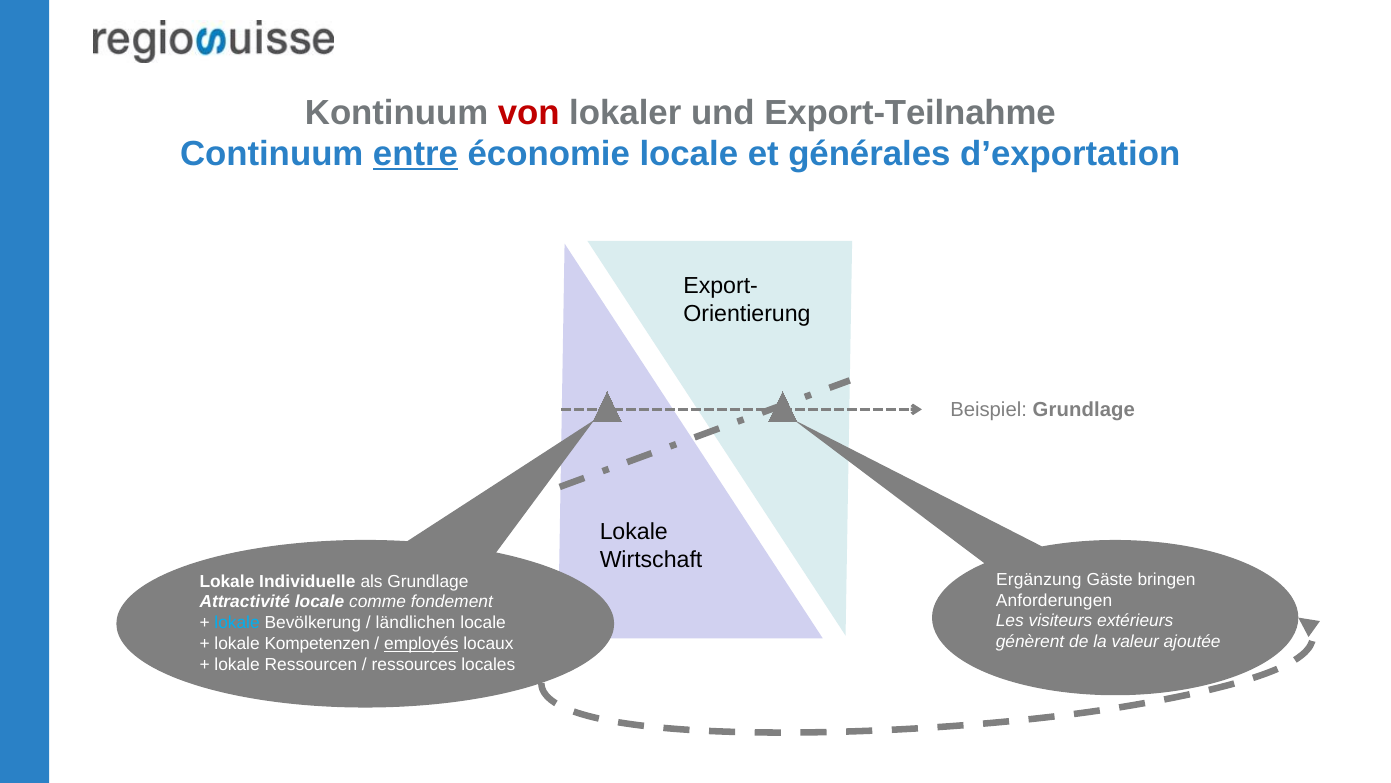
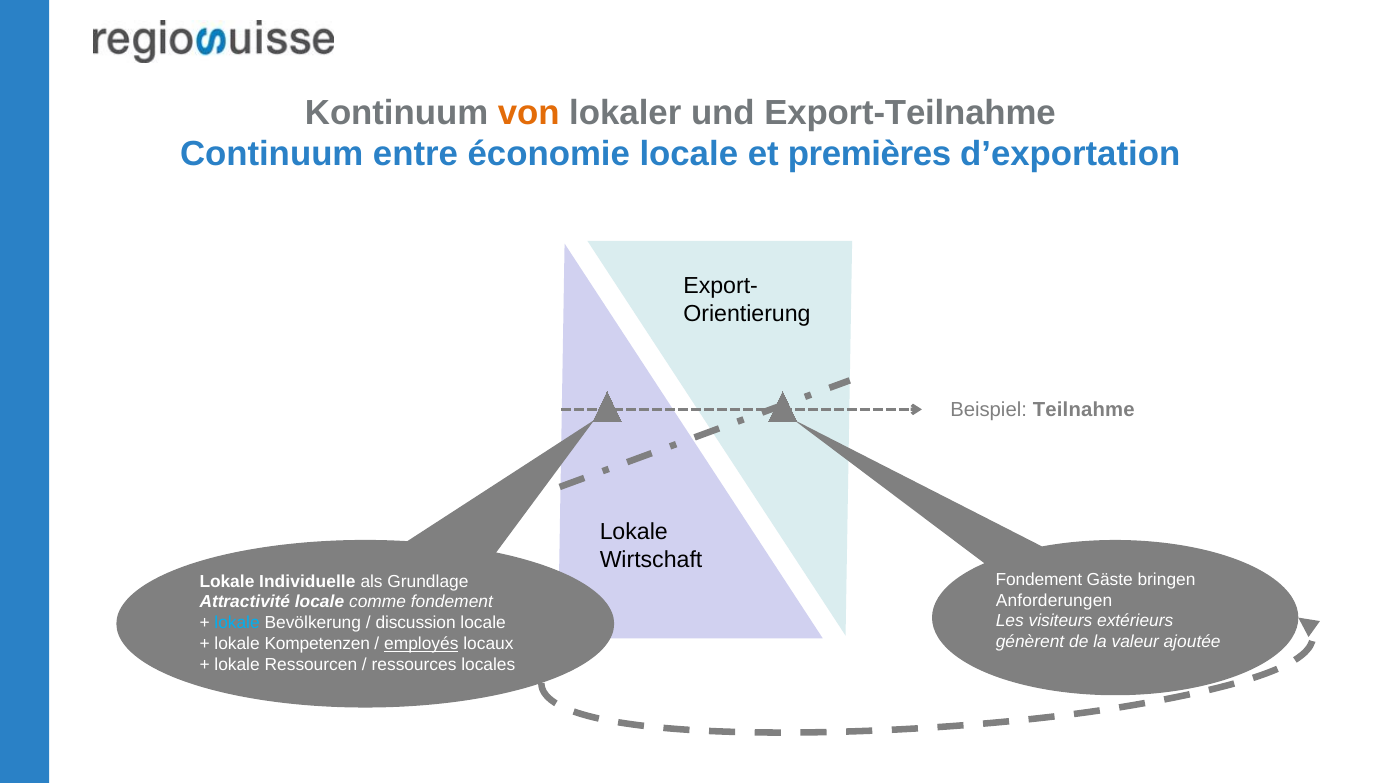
von colour: red -> orange (529, 113)
entre underline: present -> none (415, 154)
générales: générales -> premières (870, 154)
Beispiel Grundlage: Grundlage -> Teilnahme (1084, 409)
Ergänzung: Ergänzung -> Fondement (1039, 579)
ländlichen: ländlichen -> discussion (416, 623)
